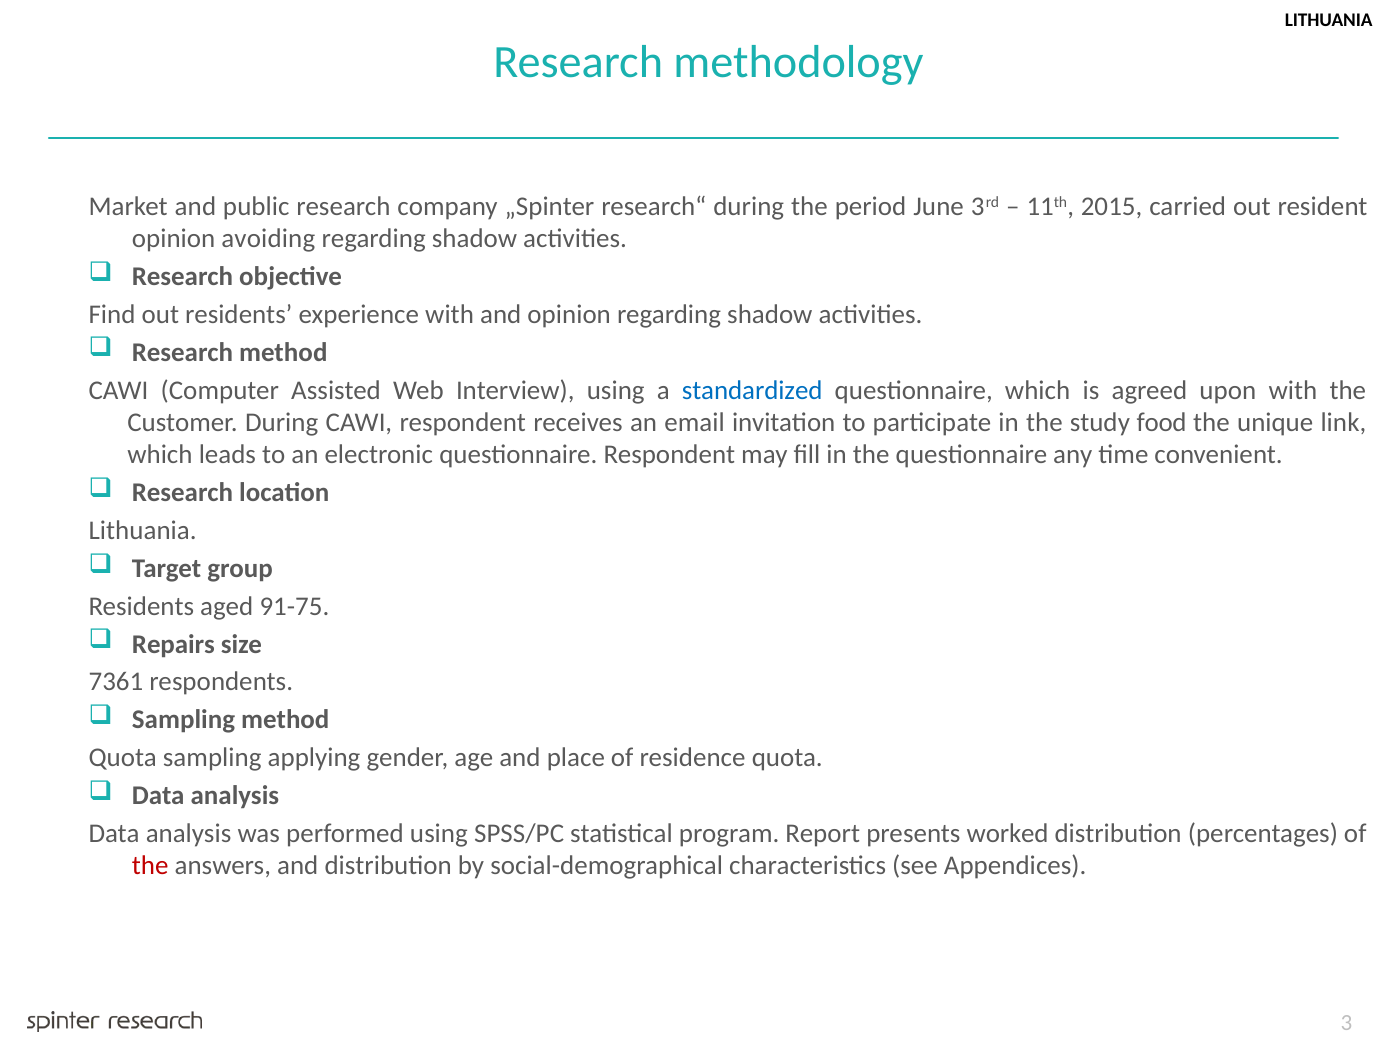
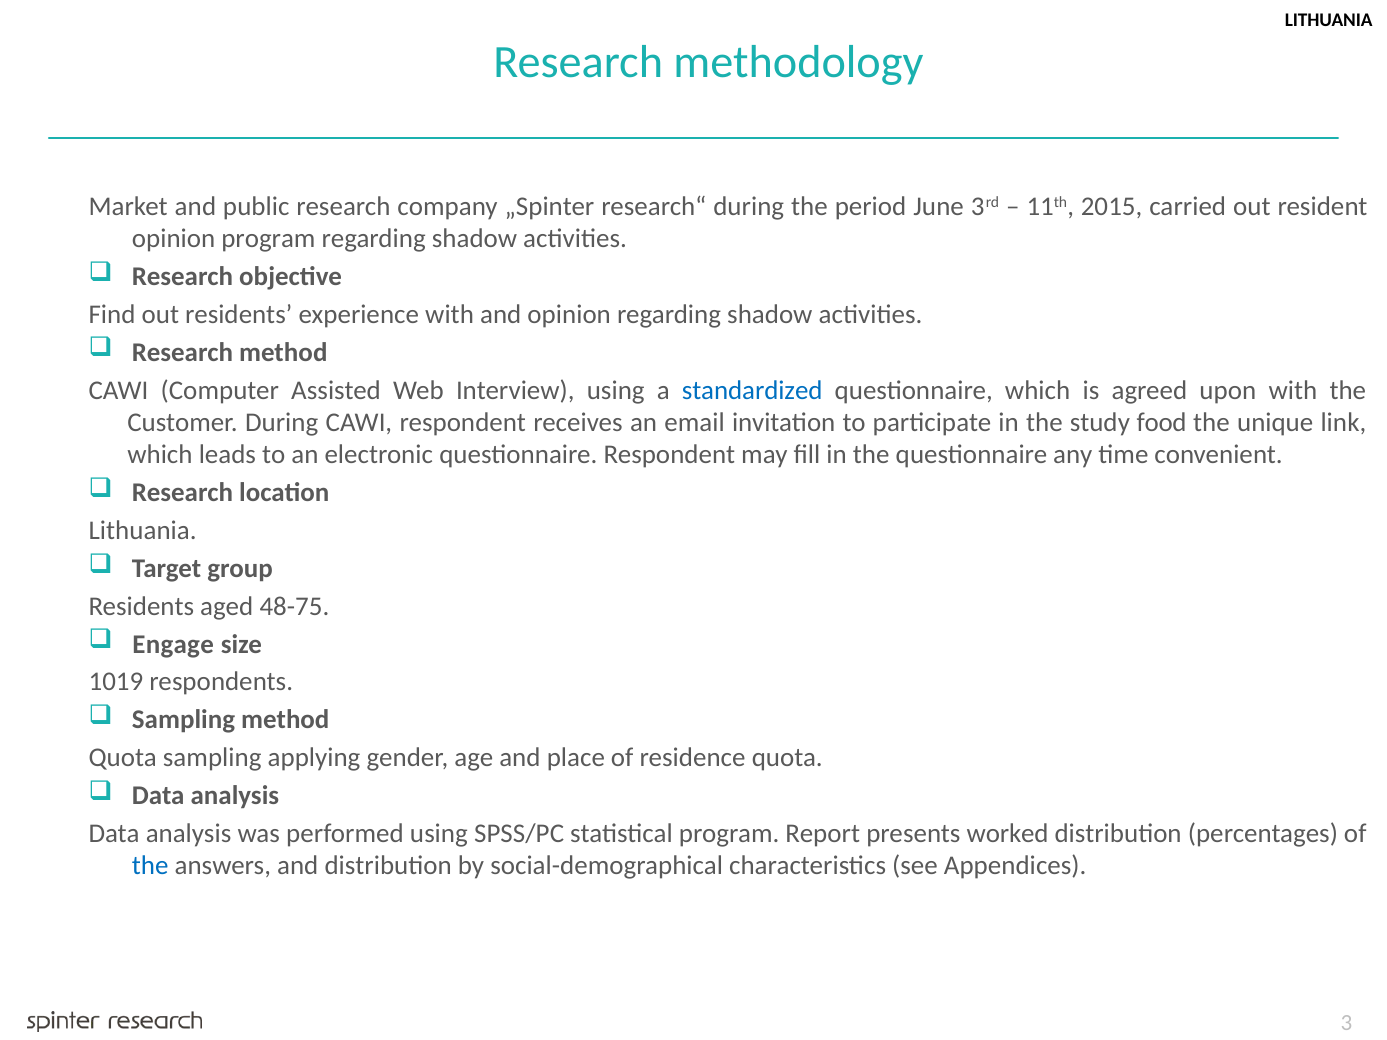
opinion avoiding: avoiding -> program (268, 239)
91-75: 91-75 -> 48-75 (294, 607)
Repairs: Repairs -> Engage (173, 644)
7361: 7361 -> 1019 (116, 682)
the colour: red -> blue (150, 866)
